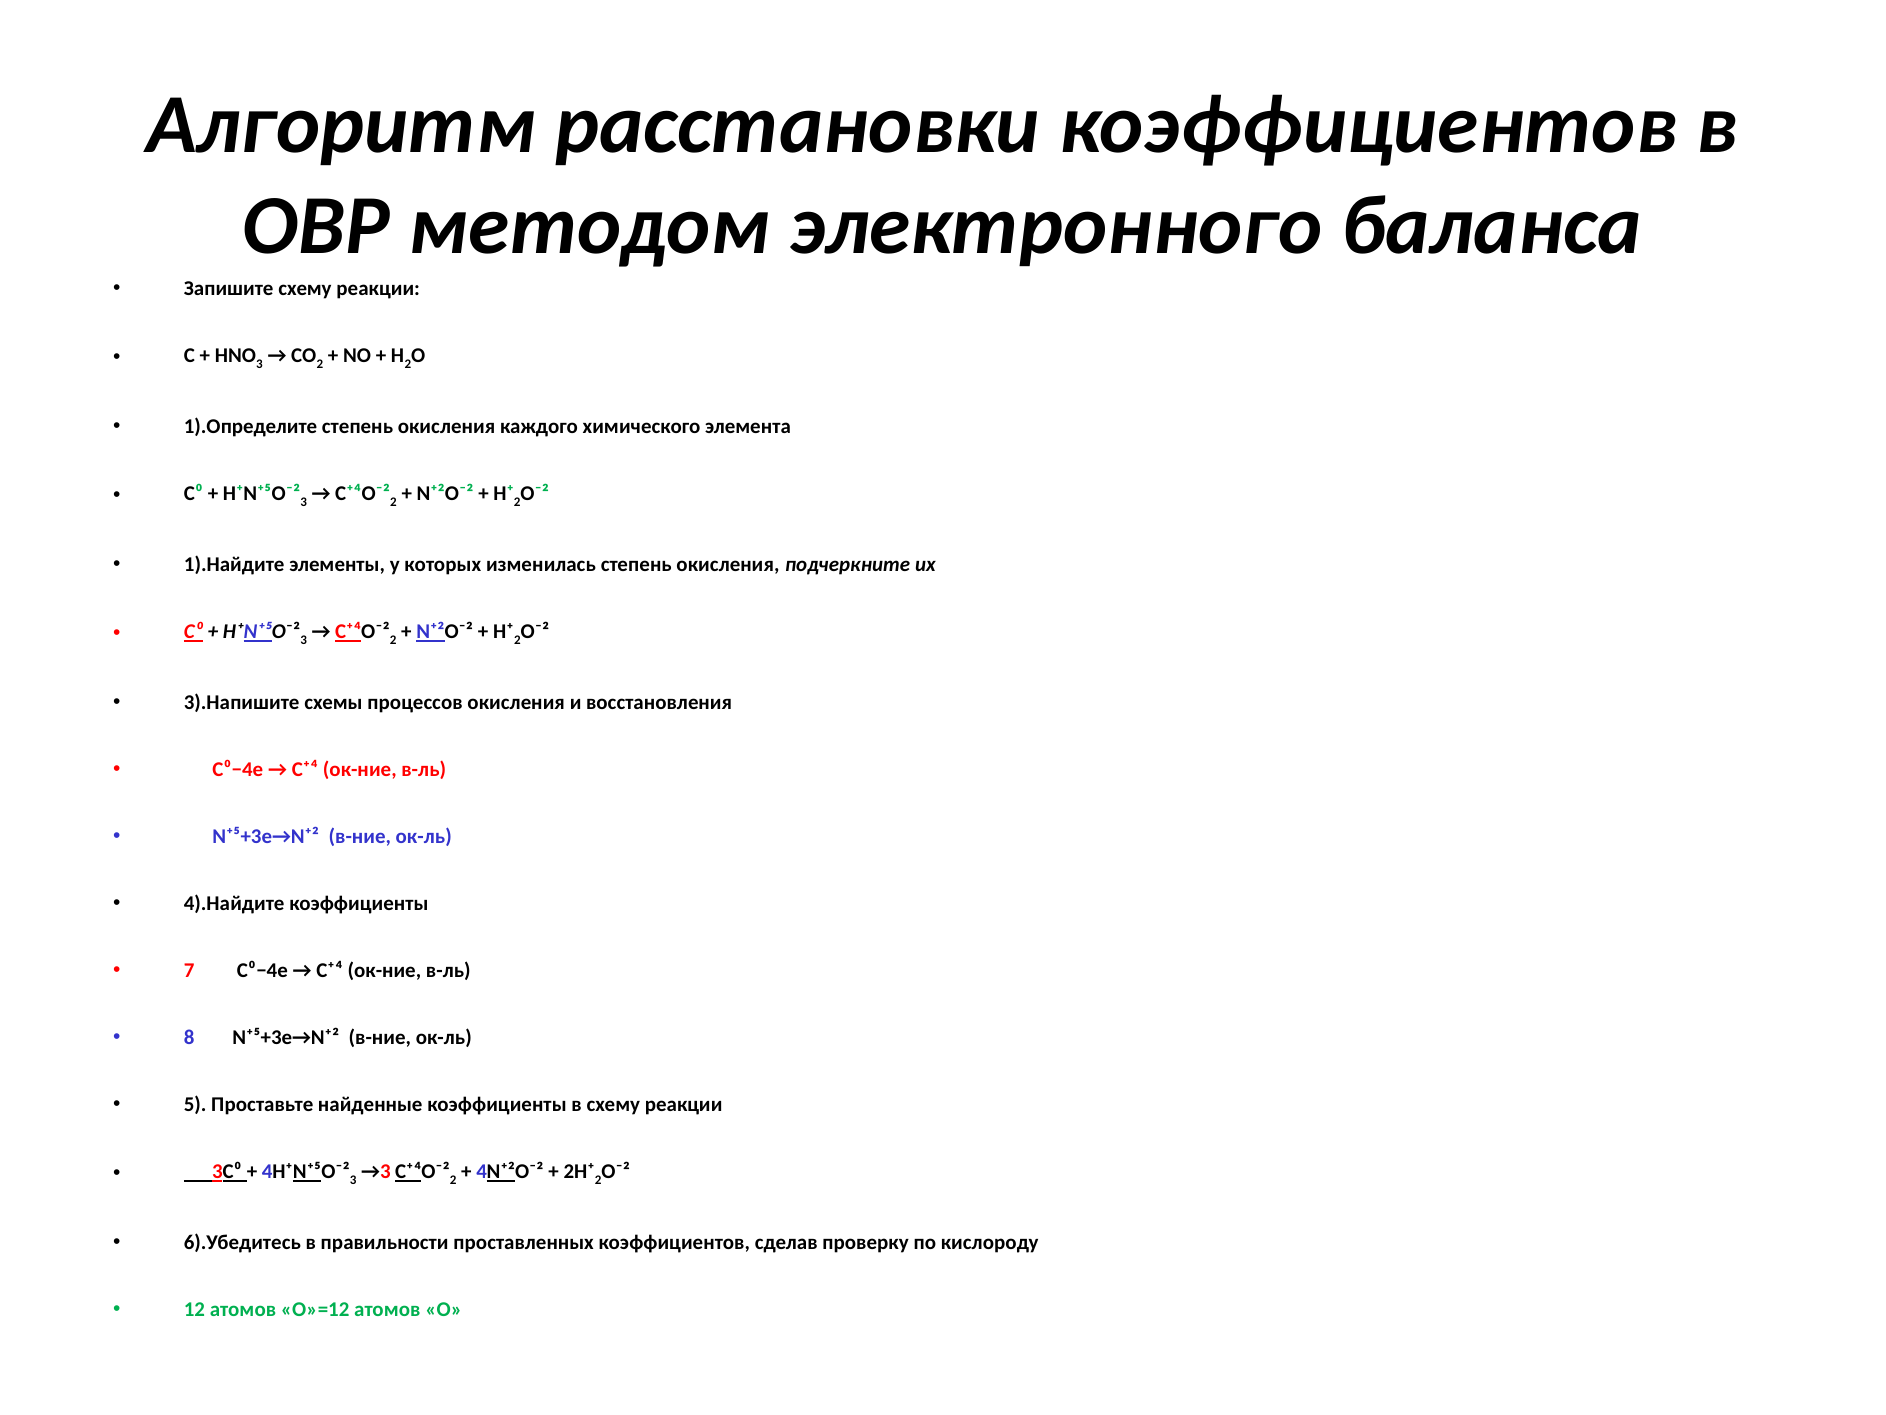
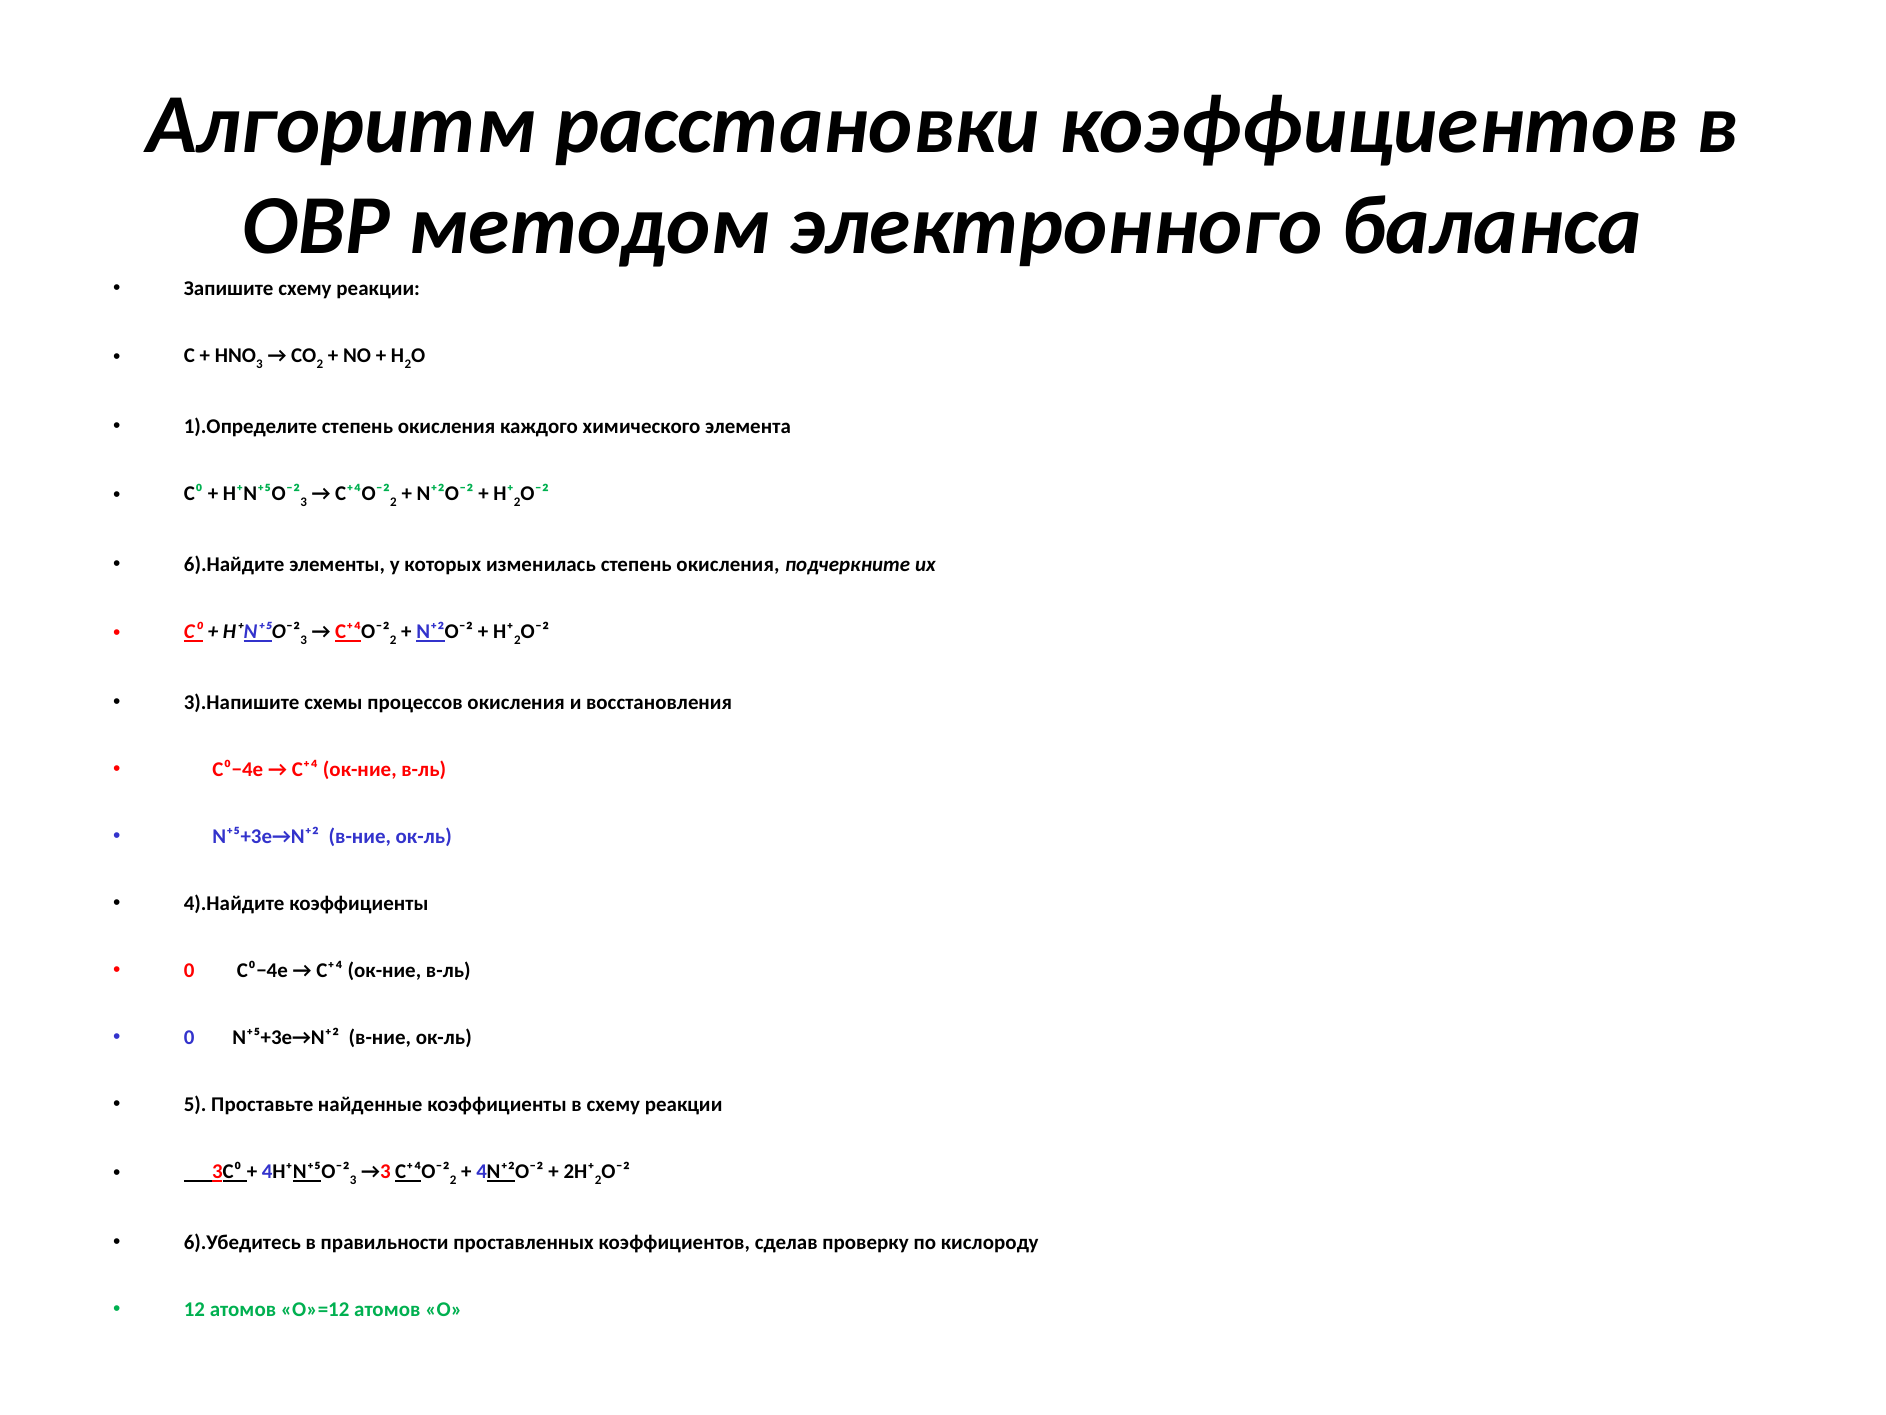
1).Найдите: 1).Найдите -> 6).Найдите (234, 565)
7: 7 -> 0 (189, 970)
8: 8 -> 0 (189, 1037)
